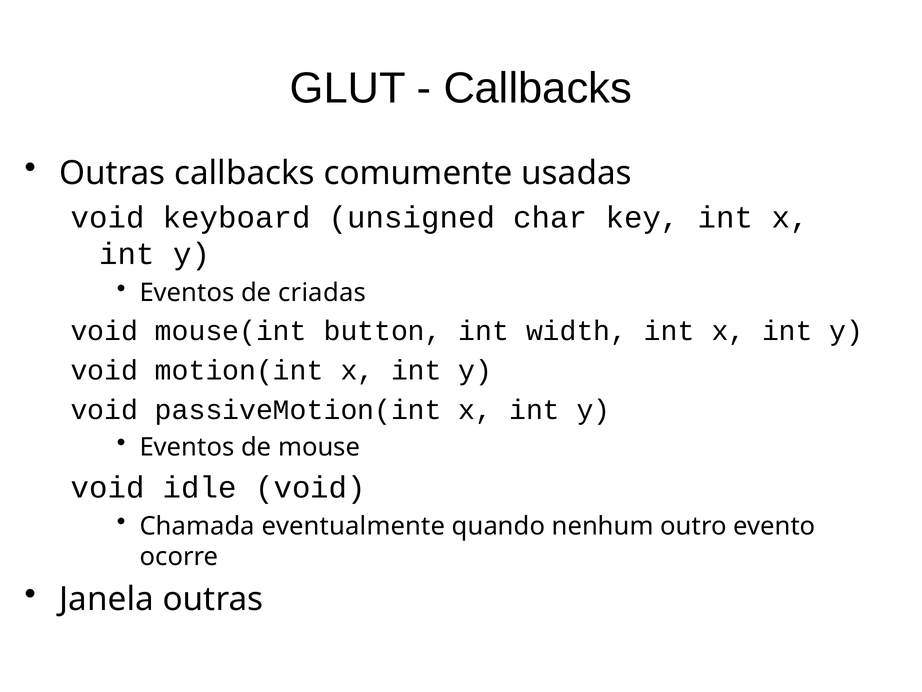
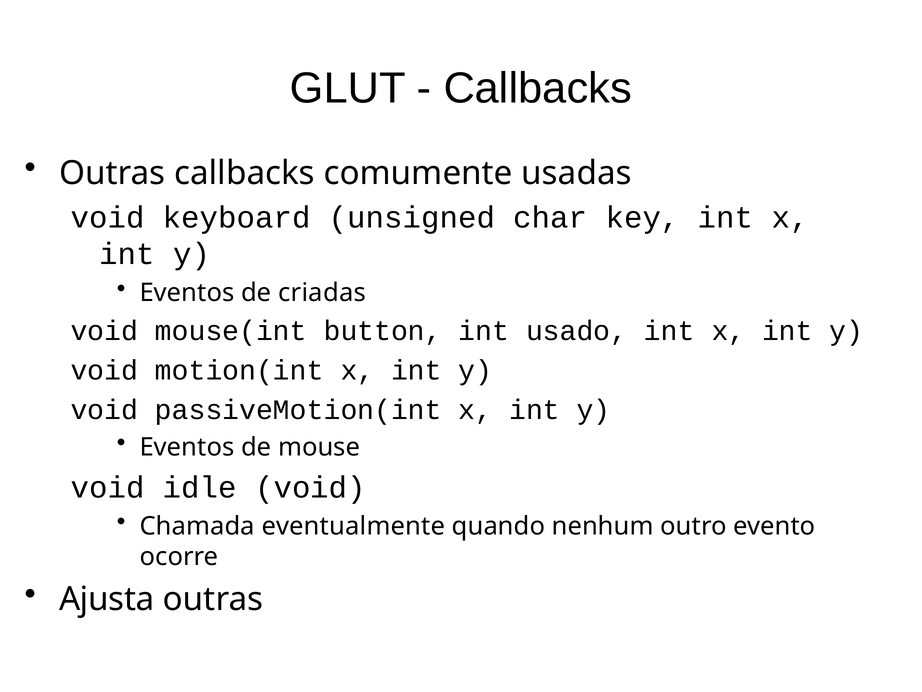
width: width -> usado (577, 331)
Janela: Janela -> Ajusta (107, 599)
